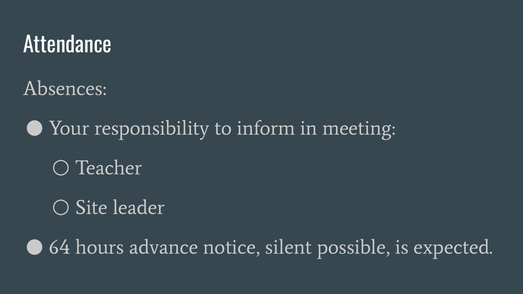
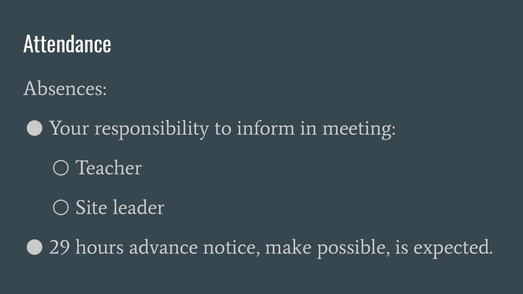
64: 64 -> 29 (60, 247)
silent: silent -> make (289, 247)
